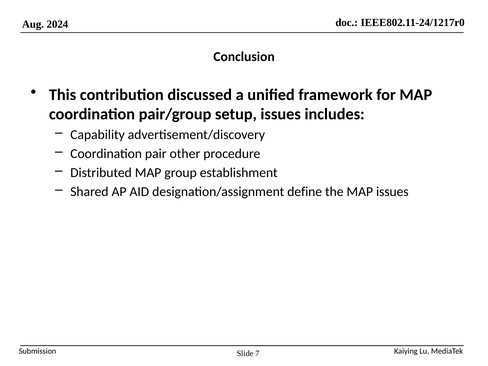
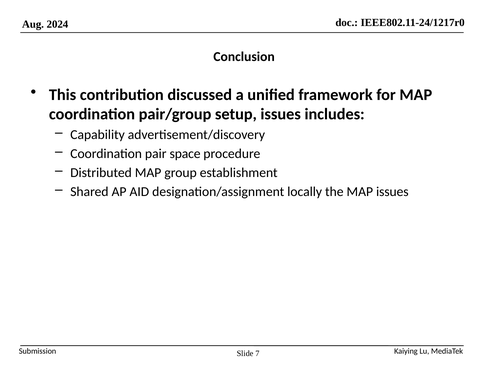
other: other -> space (185, 154)
define: define -> locally (305, 192)
